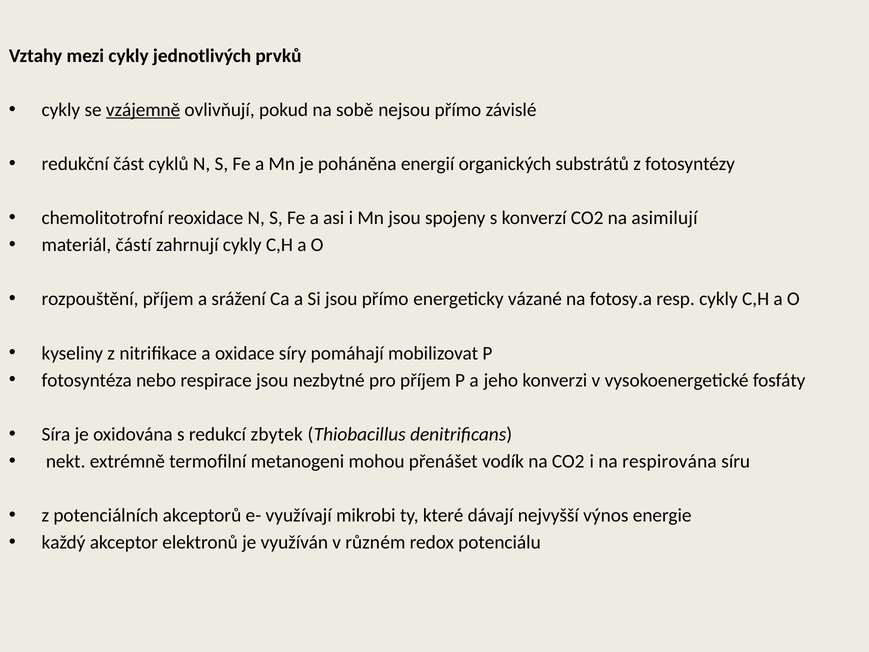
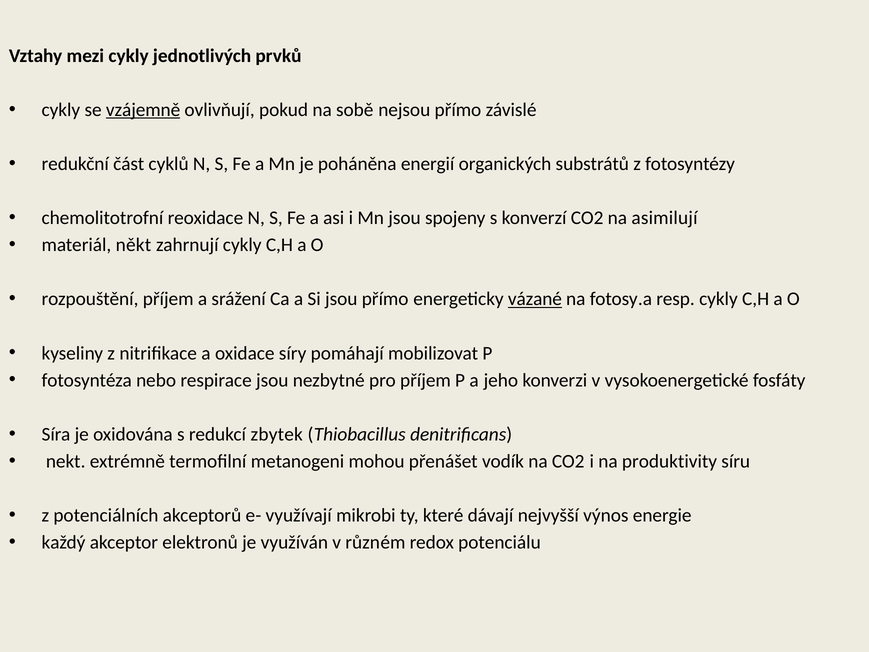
částí: částí -> někt (134, 245)
vázané underline: none -> present (535, 299)
respirována: respirována -> produktivity (670, 461)
